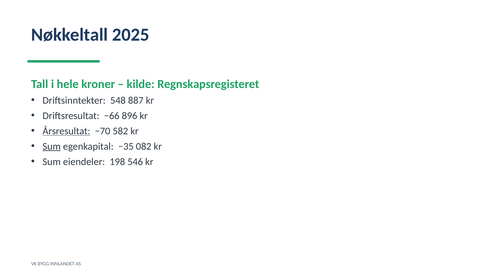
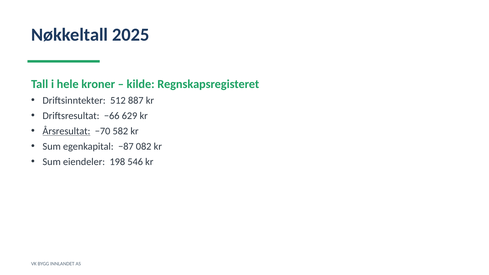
548: 548 -> 512 (118, 101)
896: 896 -> 629 (130, 116)
Sum underline: present -> none (52, 146)
−35: −35 -> −87 (126, 146)
